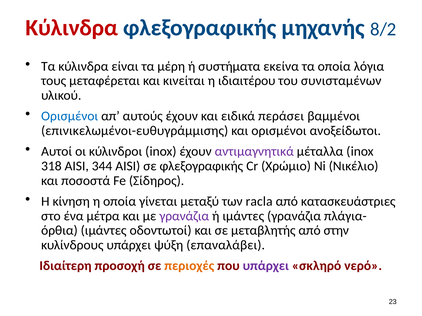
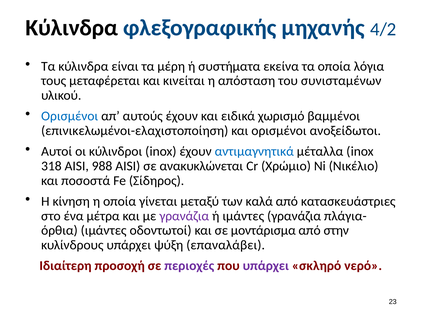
Κύλινδρα colour: red -> black (72, 28)
8/2: 8/2 -> 4/2 (383, 30)
ιδιαιτέρου: ιδιαιτέρου -> απόσταση (247, 81)
περάσει: περάσει -> χωρισμό (281, 116)
επινικελωμένοι-ευθυγράμμισης: επινικελωμένοι-ευθυγράμμισης -> επινικελωμένοι-ελαχιστοποίηση (135, 131)
αντιμαγνητικά colour: purple -> blue (254, 152)
344: 344 -> 988 (102, 166)
σε φλεξογραφικής: φλεξογραφικής -> ανακυκλώνεται (201, 166)
racla: racla -> καλά (259, 202)
μεταβλητής: μεταβλητής -> μοντάρισμα (263, 231)
περιοχές colour: orange -> purple (189, 266)
